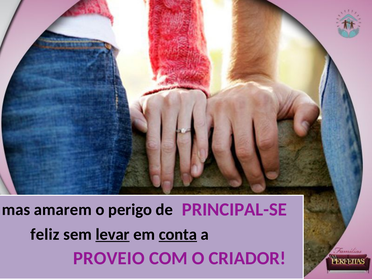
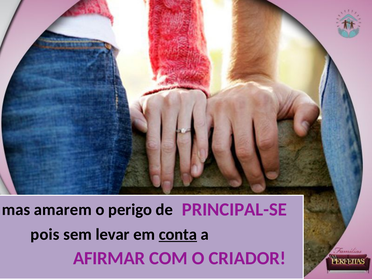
feliz: feliz -> pois (45, 234)
levar underline: present -> none (113, 234)
PROVEIO: PROVEIO -> AFIRMAR (109, 258)
